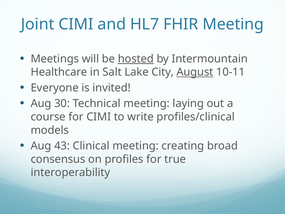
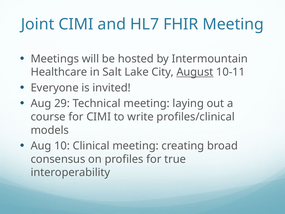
hosted underline: present -> none (136, 59)
30: 30 -> 29 (62, 103)
43: 43 -> 10 (62, 146)
